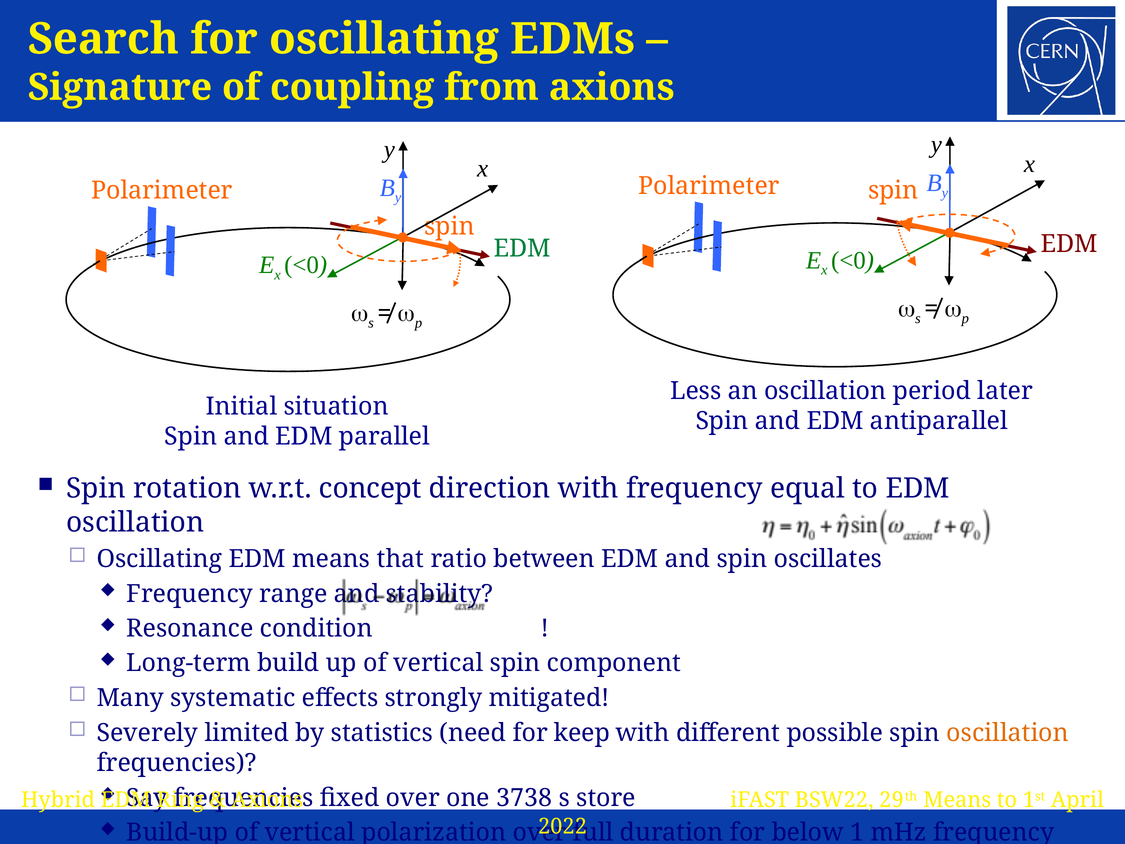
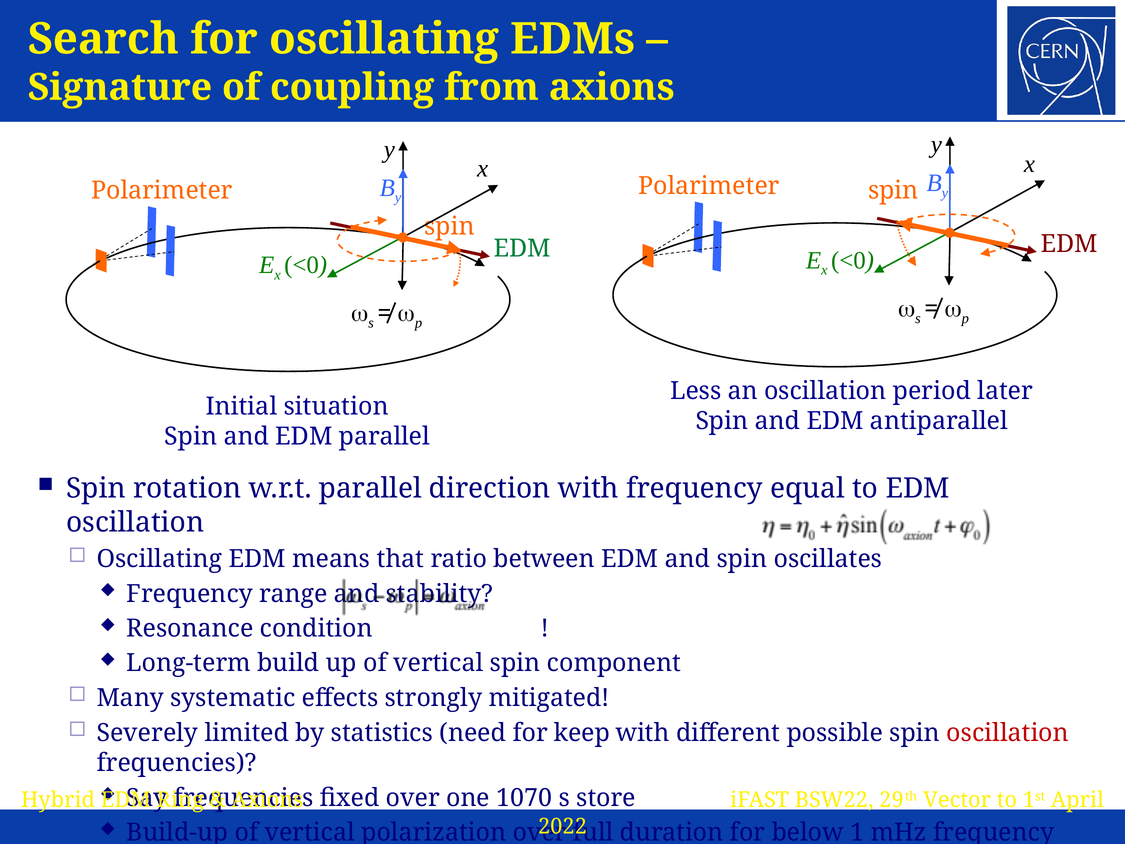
w.r.t concept: concept -> parallel (370, 489)
oscillation colour: orange -> red (1008, 733)
3738: 3738 -> 1070 (524, 798)
29th Means: Means -> Vector (957, 800)
